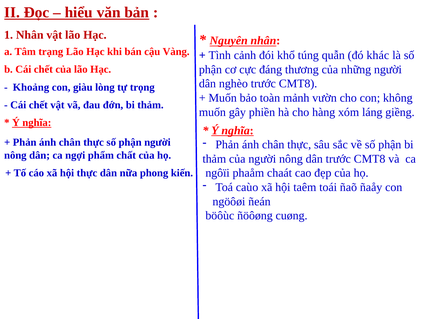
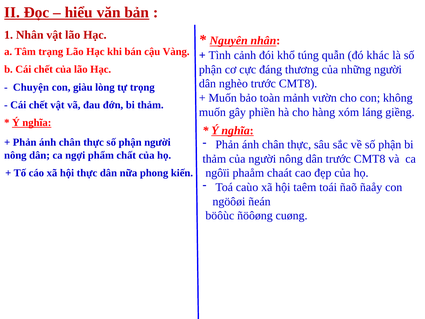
Khoảng: Khoảng -> Chuyện (31, 87)
